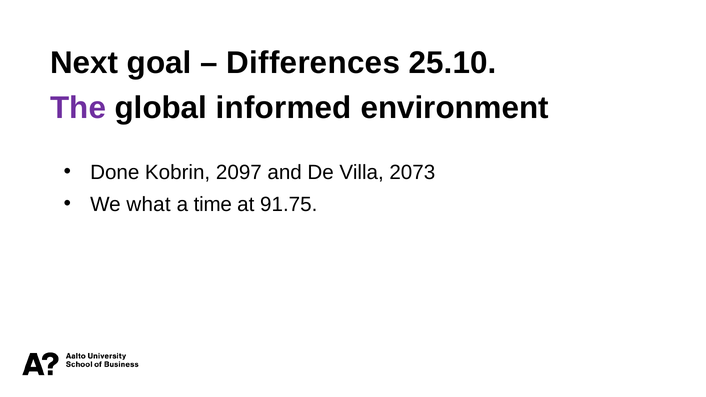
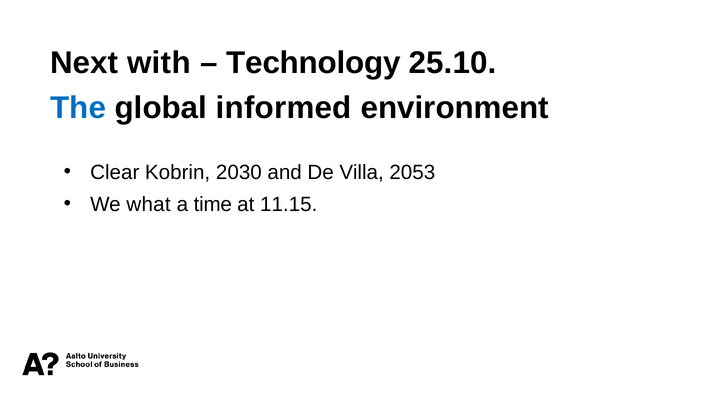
goal: goal -> with (159, 63)
Differences: Differences -> Technology (313, 63)
The colour: purple -> blue (78, 108)
Done: Done -> Clear (115, 172)
2097: 2097 -> 2030 (239, 172)
2073: 2073 -> 2053 (412, 172)
91.75: 91.75 -> 11.15 (289, 204)
